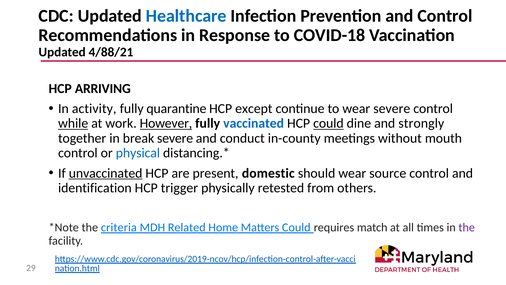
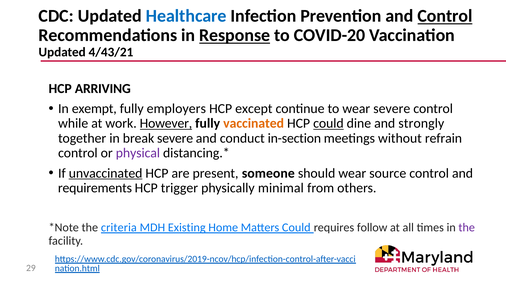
Control underline: none -> present (445, 16)
Response underline: none -> present (235, 35)
COVID-18: COVID-18 -> COVID-20 (330, 35)
4/88/21: 4/88/21 -> 4/43/21 (111, 52)
activity: activity -> exempt (94, 108)
quarantine: quarantine -> employers (176, 108)
while underline: present -> none (73, 123)
vaccinated colour: blue -> orange (254, 123)
in-county: in-county -> in-section (294, 138)
mouth: mouth -> refrain (443, 138)
physical colour: blue -> purple (138, 153)
domestic: domestic -> someone (268, 173)
identification: identification -> requirements (95, 188)
retested: retested -> minimal (281, 188)
Related: Related -> Existing (187, 227)
match: match -> follow (372, 227)
